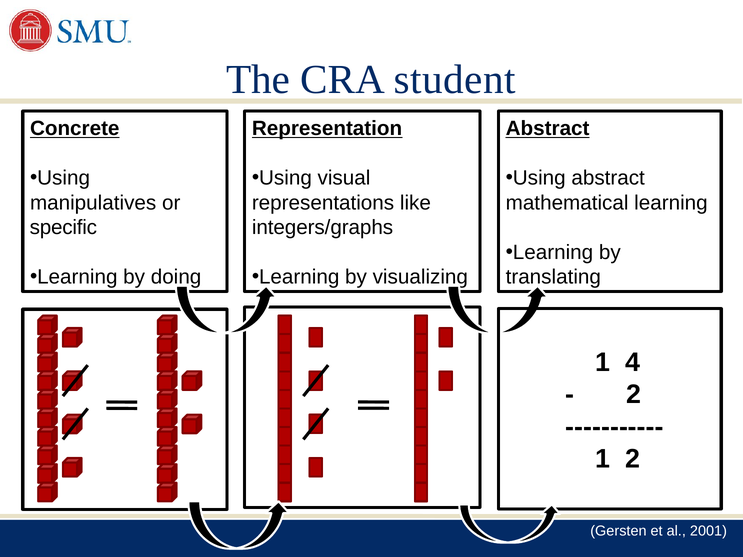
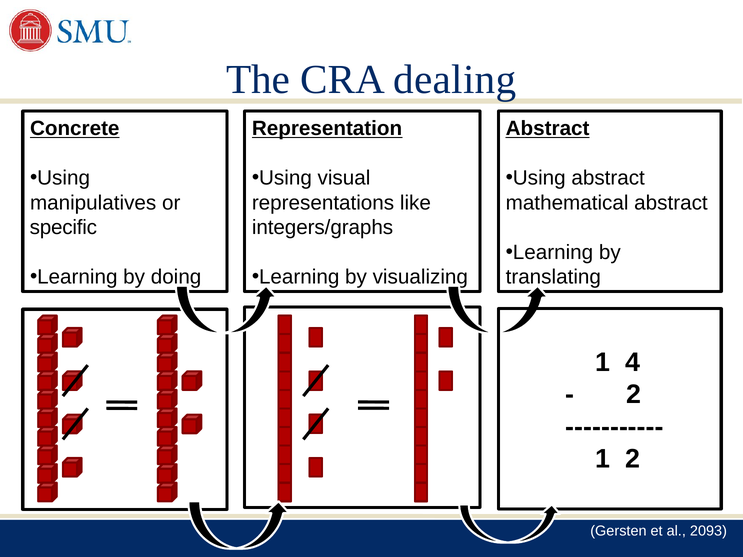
student: student -> dealing (455, 80)
mathematical learning: learning -> abstract (671, 203)
2001: 2001 -> 2093 (708, 531)
